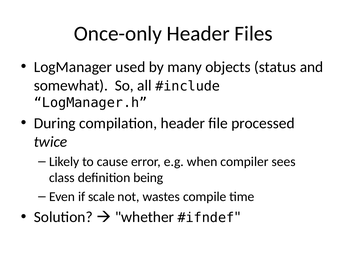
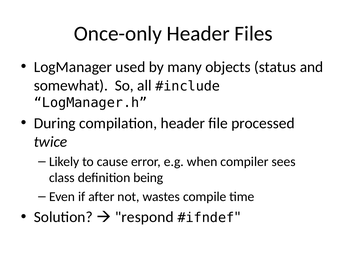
scale: scale -> after (101, 197)
whether: whether -> respond (144, 217)
